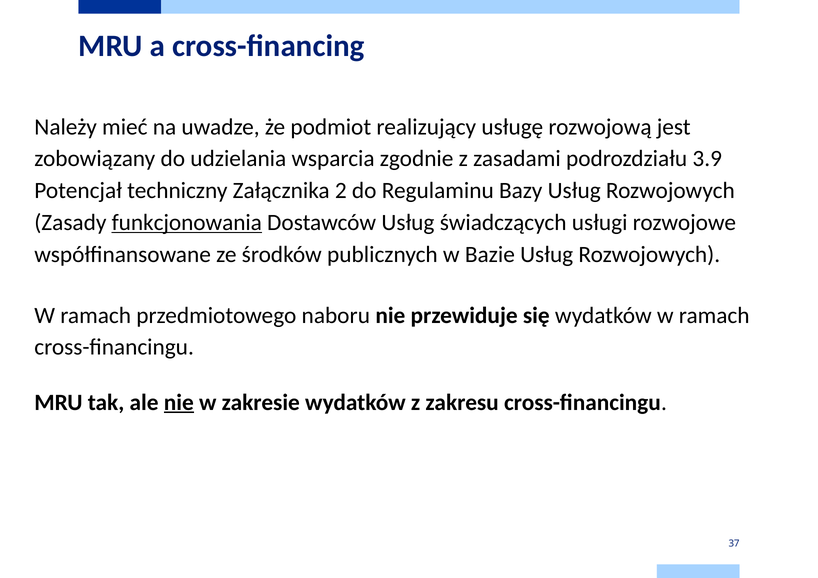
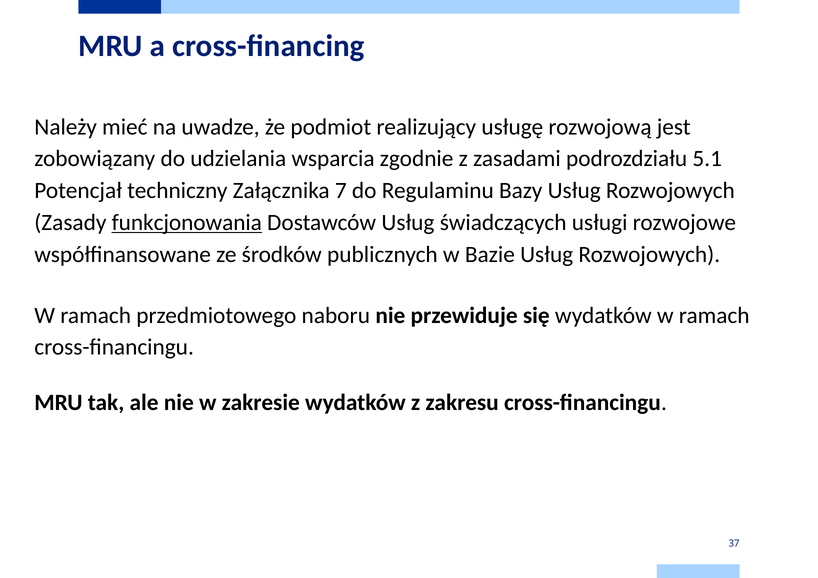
3.9: 3.9 -> 5.1 (707, 159)
2: 2 -> 7 (341, 191)
nie underline: present -> none (179, 403)
